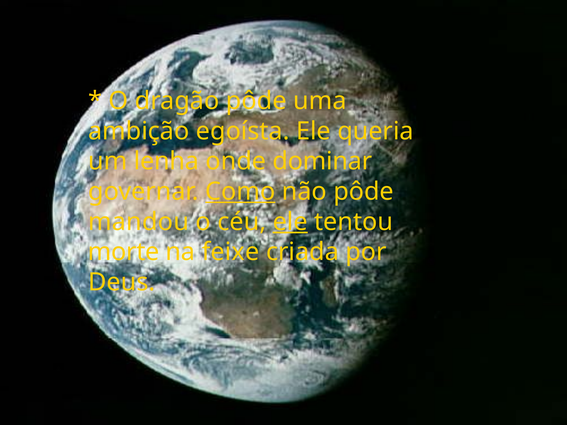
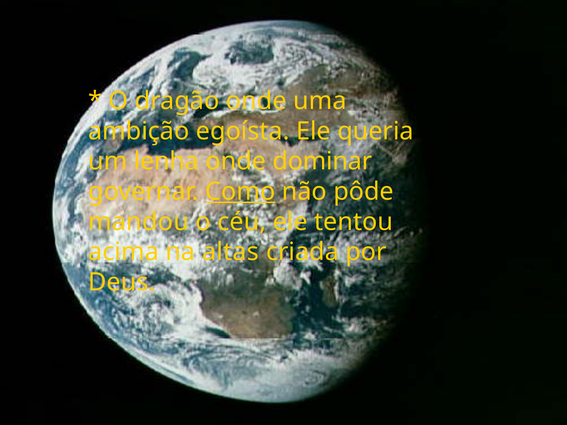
dragão pôde: pôde -> onde (256, 101)
ele underline: present -> none (290, 222)
morte: morte -> acima (124, 252)
feixe: feixe -> altas (231, 252)
